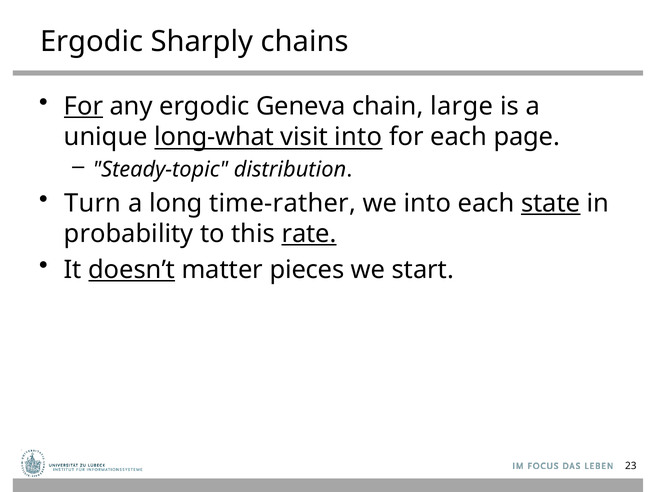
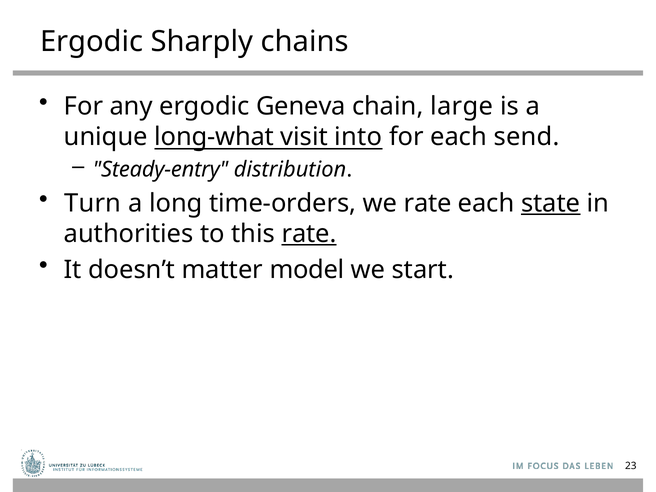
For underline: present -> none (84, 106)
page: page -> send (527, 137)
Steady-topic: Steady-topic -> Steady-entry (160, 169)
time-rather: time-rather -> time-orders (283, 203)
we into: into -> rate (428, 203)
probability: probability -> authorities (129, 234)
doesn’t underline: present -> none (132, 270)
pieces: pieces -> model (307, 270)
